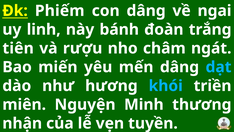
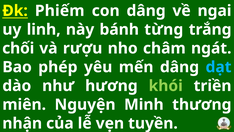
đoàn: đoàn -> từng (164, 29)
tiên: tiên -> chối (18, 48)
miến: miến -> phép (58, 67)
khói colour: light blue -> light green (166, 86)
